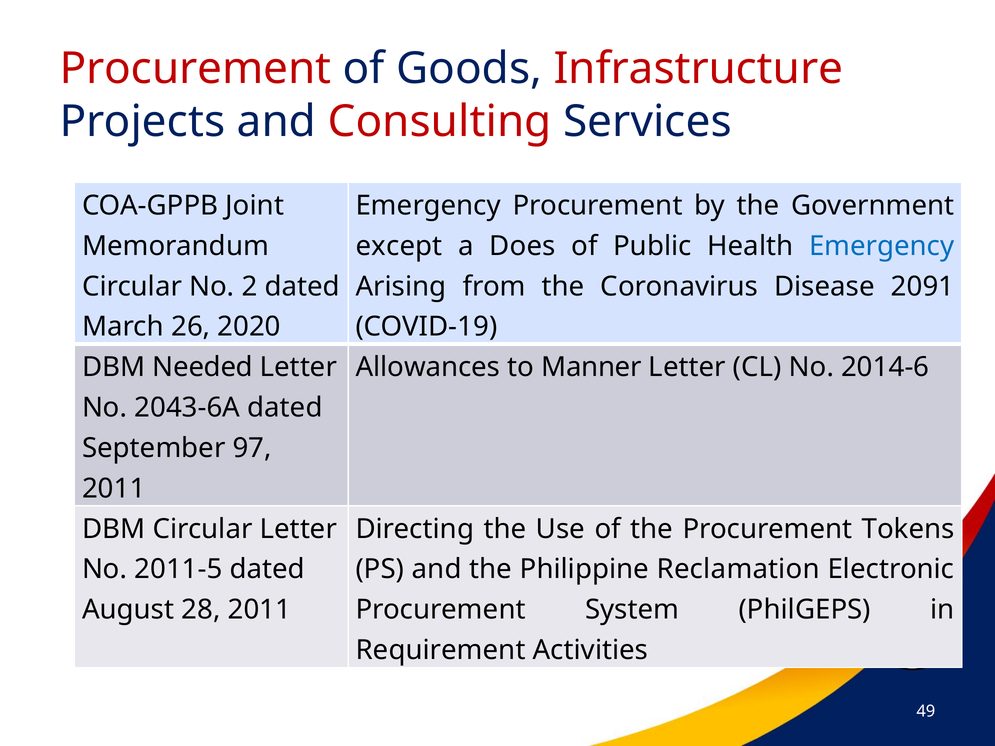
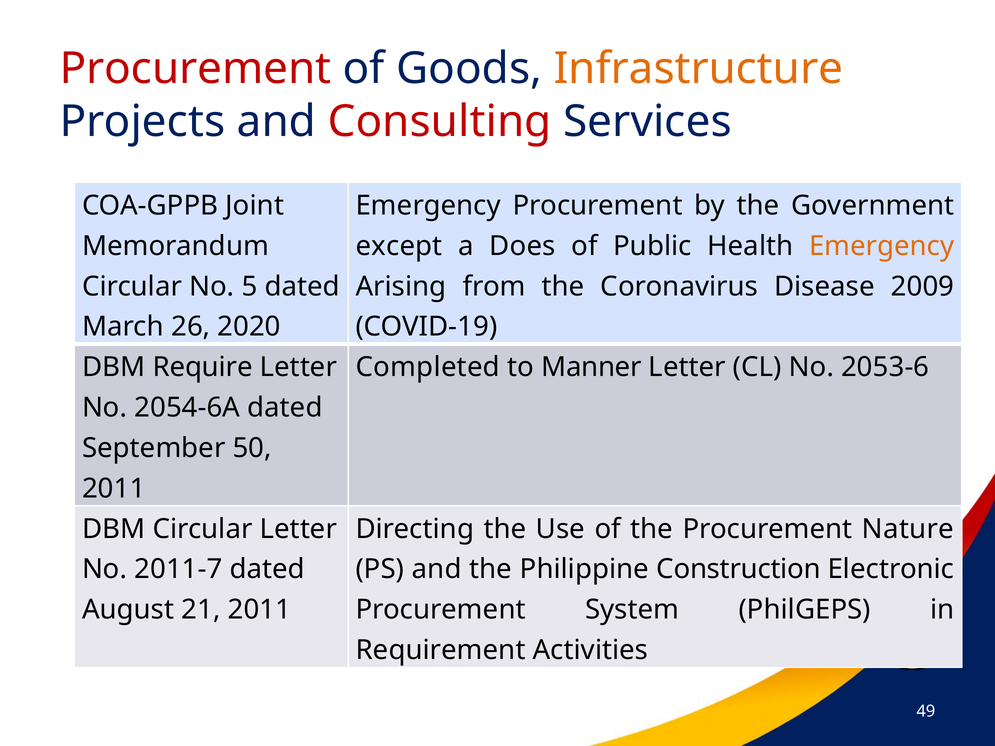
Infrastructure colour: red -> orange (698, 69)
Emergency colour: blue -> orange (882, 246)
2: 2 -> 5 (249, 286)
2091: 2091 -> 2009 (923, 286)
Needed: Needed -> Require (203, 367)
Allowances: Allowances -> Completed (428, 367)
2014-6: 2014-6 -> 2053-6 (885, 367)
2043-6A: 2043-6A -> 2054-6A (187, 408)
97: 97 -> 50 (252, 448)
Tokens: Tokens -> Nature (908, 529)
2011-5: 2011-5 -> 2011-7 (178, 570)
Reclamation: Reclamation -> Construction (739, 570)
28: 28 -> 21 (201, 610)
